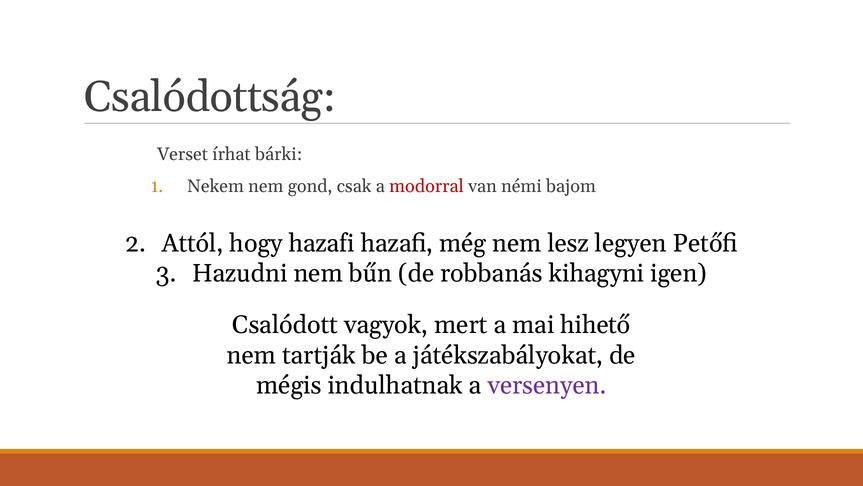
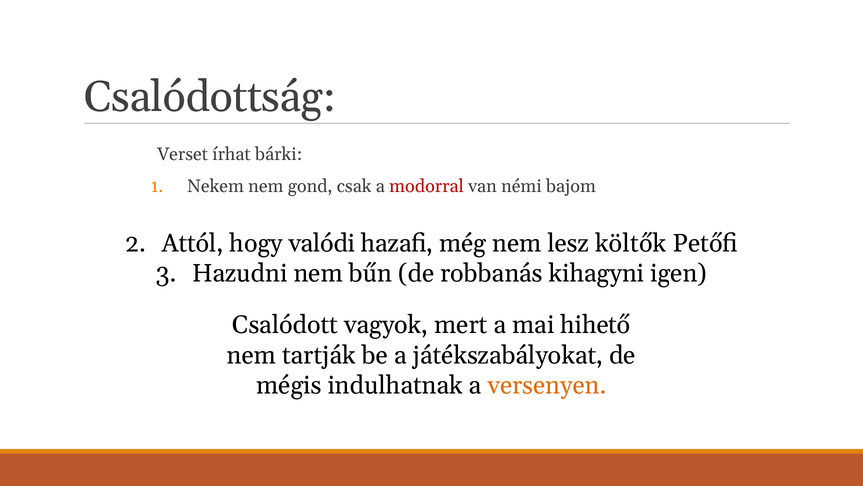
hogy hazafi: hazafi -> valódi (322, 243)
legyen: legyen -> költők (631, 243)
versenyen colour: purple -> orange (547, 385)
